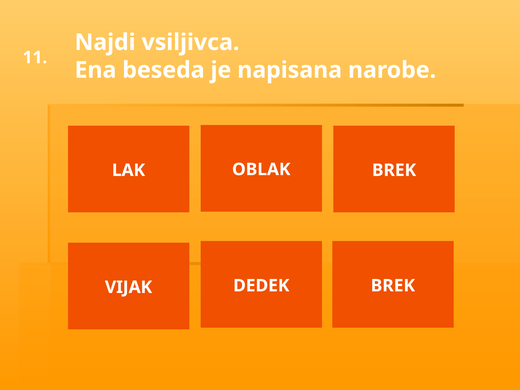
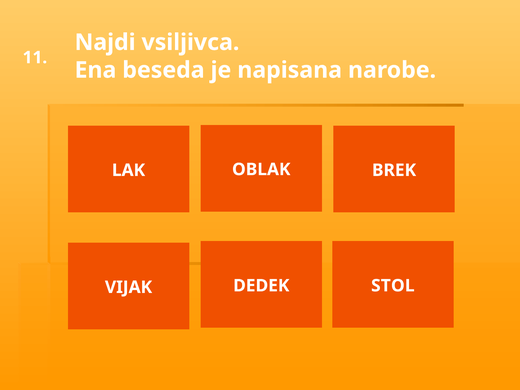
DEDEK BREK: BREK -> STOL (393, 286)
